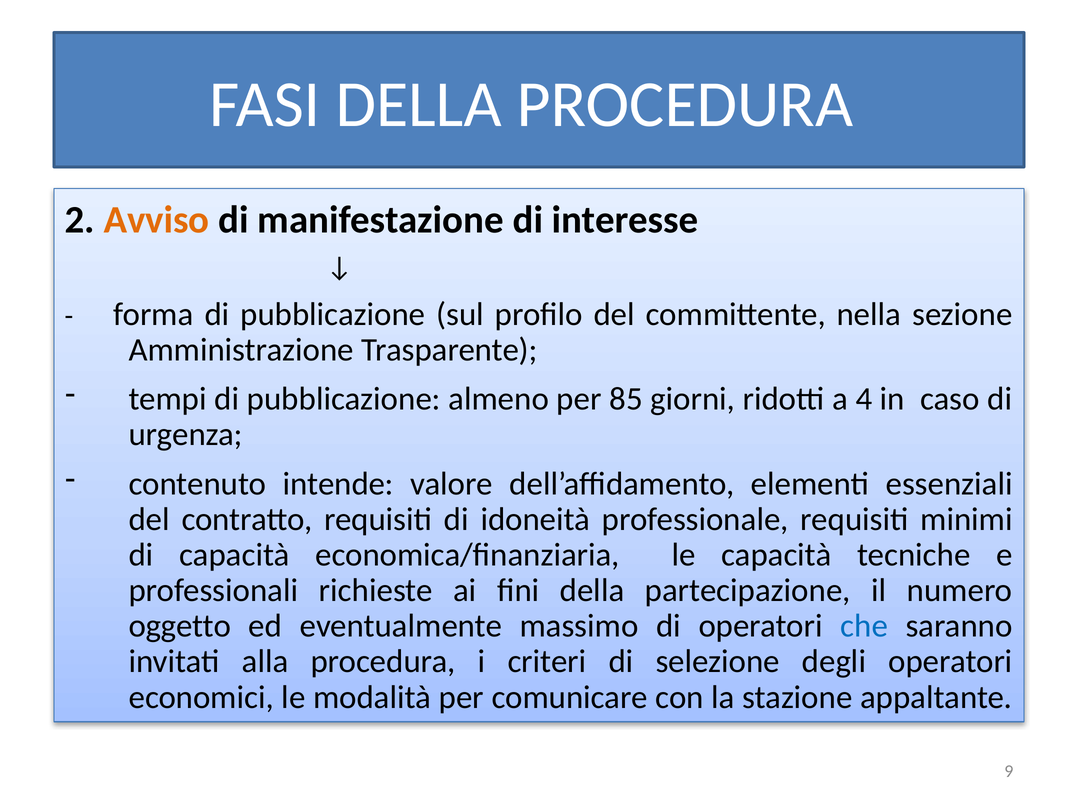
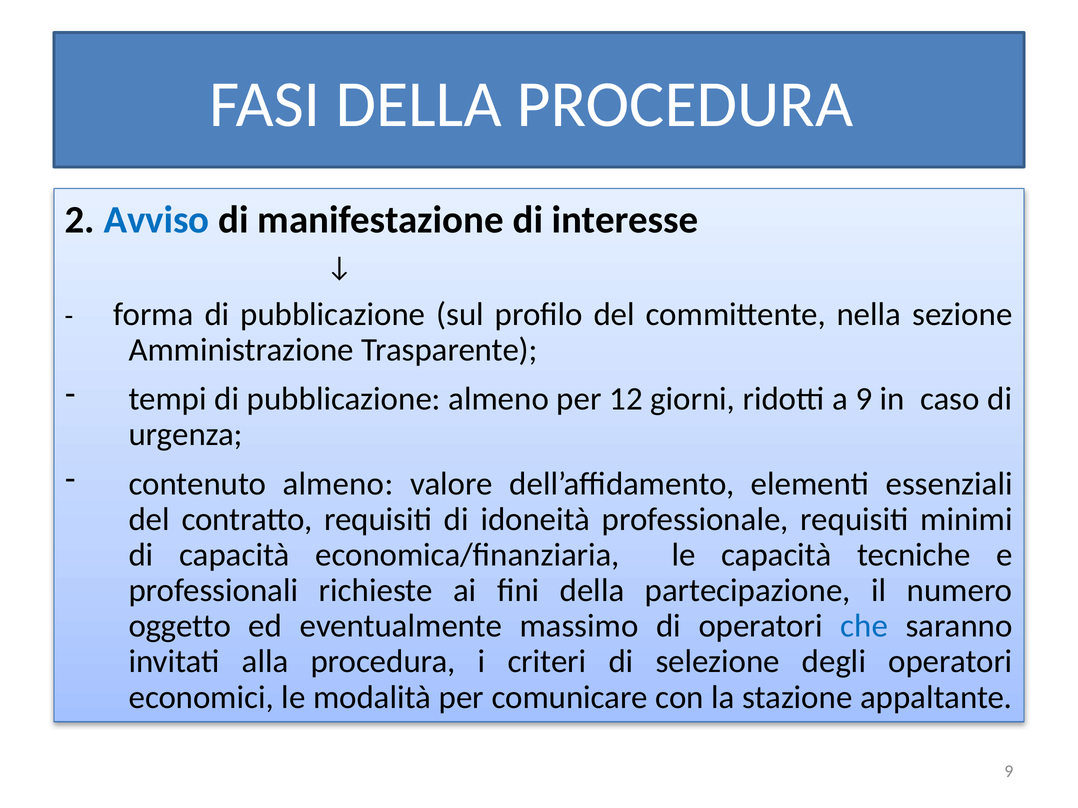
Avviso colour: orange -> blue (156, 220)
85: 85 -> 12 (626, 399)
a 4: 4 -> 9 (864, 399)
contenuto intende: intende -> almeno (338, 484)
